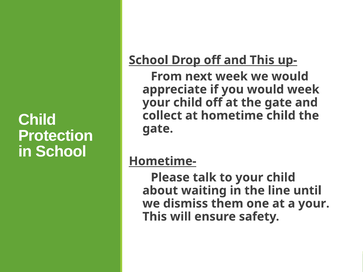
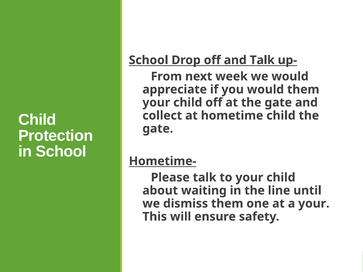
and This: This -> Talk (262, 60)
would week: week -> them (303, 90)
